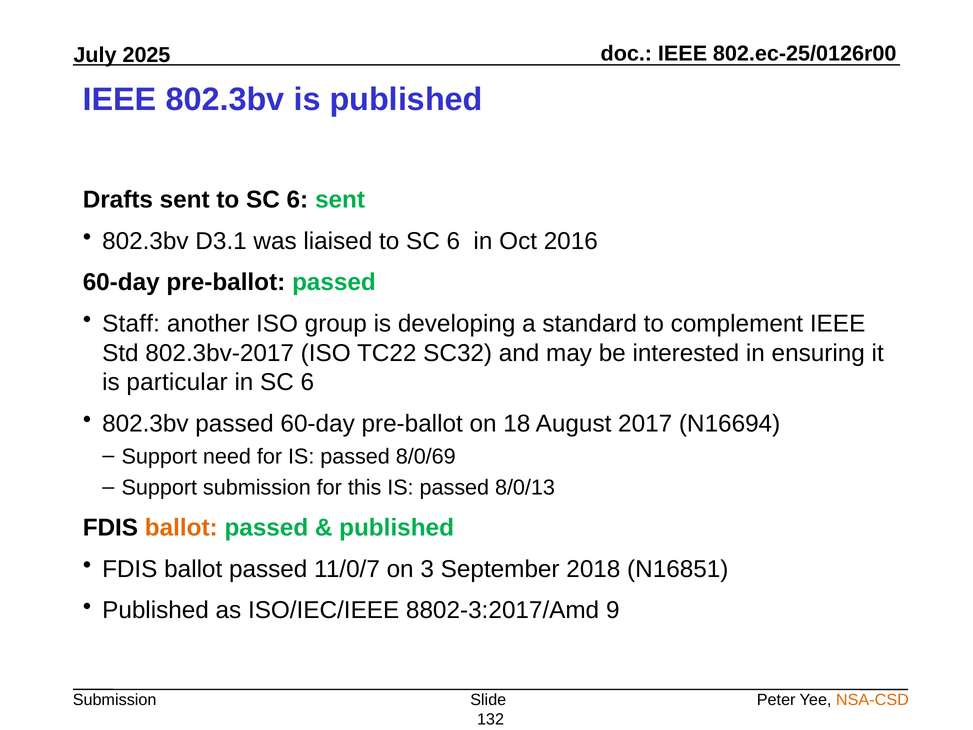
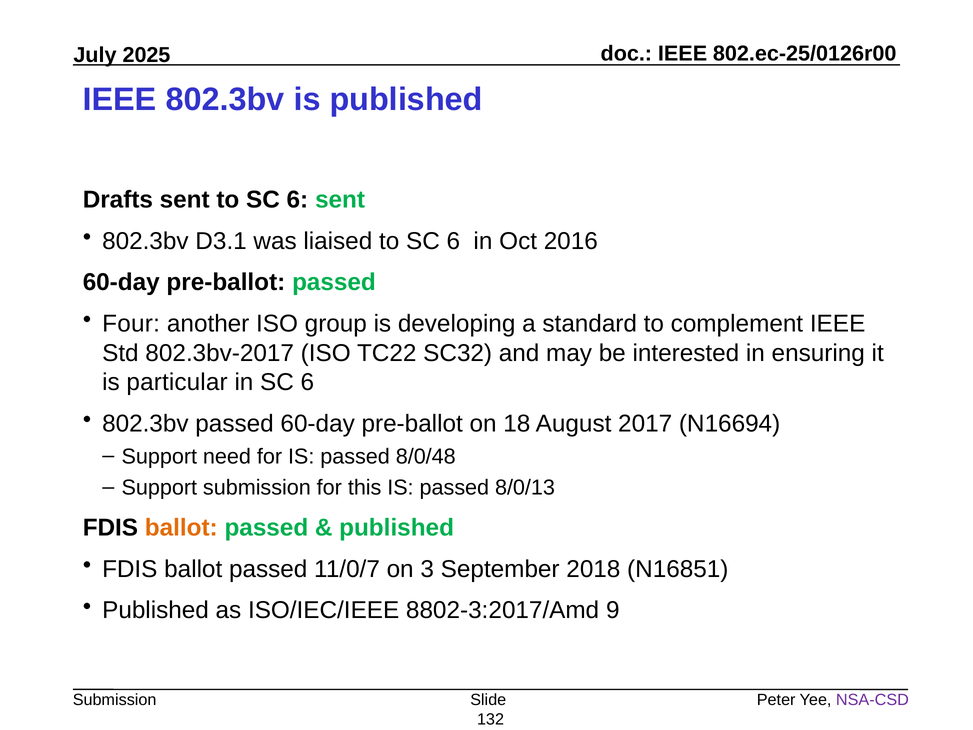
Staff: Staff -> Four (131, 324)
8/0/69: 8/0/69 -> 8/0/48 (426, 456)
NSA-CSD colour: orange -> purple (872, 700)
